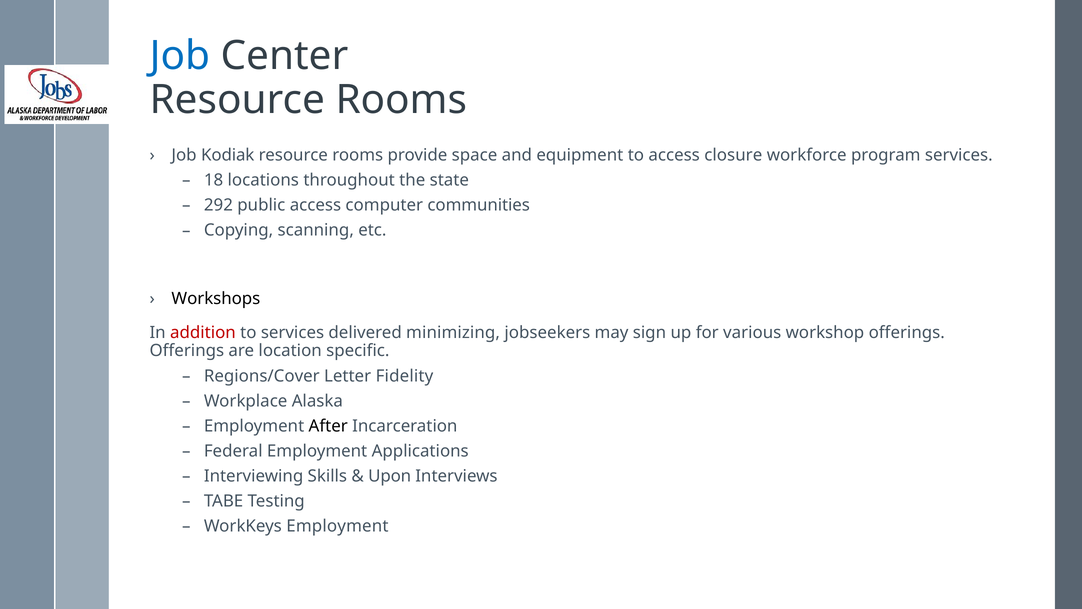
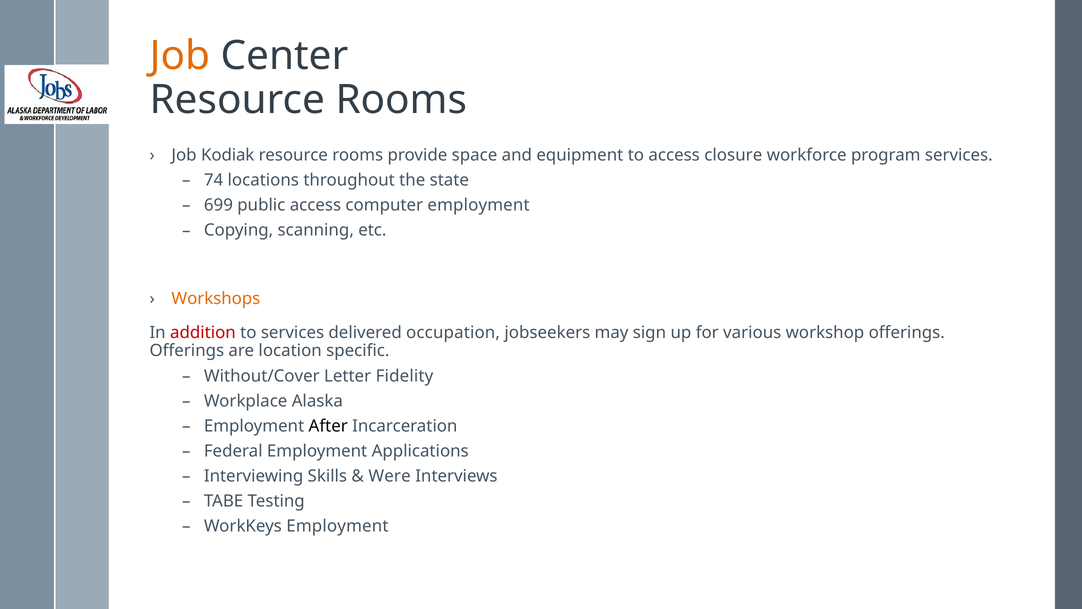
Job colour: blue -> orange (180, 56)
18: 18 -> 74 (214, 180)
292: 292 -> 699 (218, 205)
computer communities: communities -> employment (479, 205)
Workshops colour: black -> orange (216, 298)
minimizing: minimizing -> occupation (453, 332)
Regions/Cover: Regions/Cover -> Without/Cover (262, 376)
Upon: Upon -> Were (390, 476)
